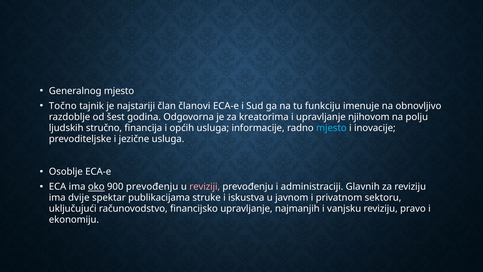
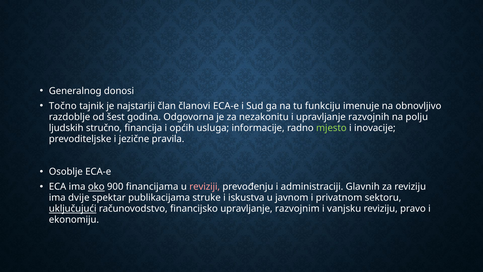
Generalnog mjesto: mjesto -> donosi (119, 91)
kreatorima: kreatorima -> nezakonitu (264, 117)
njihovom: njihovom -> razvojnih (369, 117)
mjesto colour: light blue -> light green (331, 128)
jezične usluga: usluga -> pravila (168, 139)
900 prevođenju: prevođenju -> financijama (152, 187)
uključujući underline: none -> present (73, 209)
najmanjih: najmanjih -> razvojnim (297, 209)
